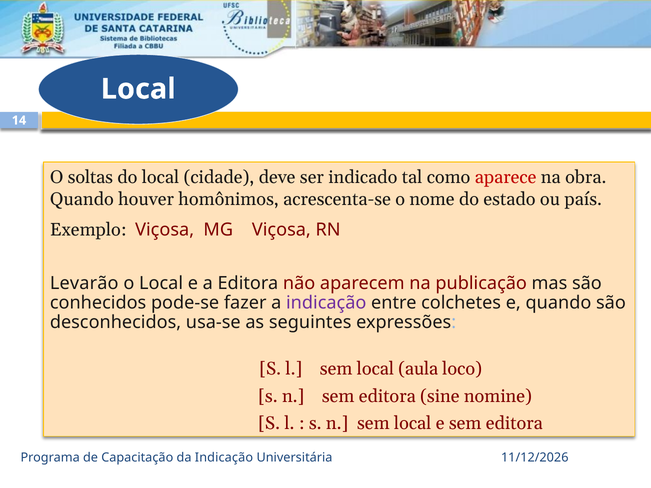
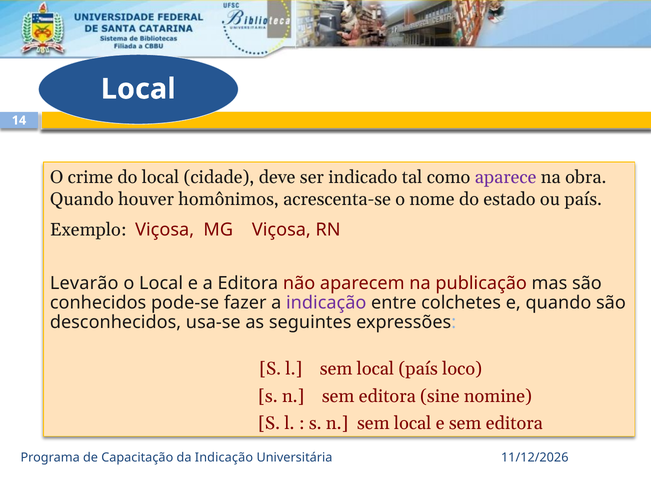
soltas: soltas -> crime (90, 177)
aparece colour: red -> purple (506, 177)
local aula: aula -> país (418, 369)
